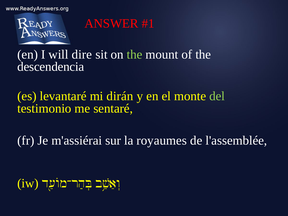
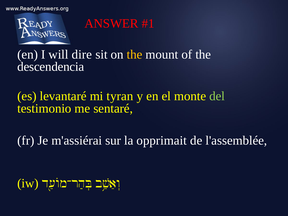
the colour: light green -> yellow (135, 54)
dirán: dirán -> tyran (120, 96)
royaumes: royaumes -> opprimait (162, 141)
